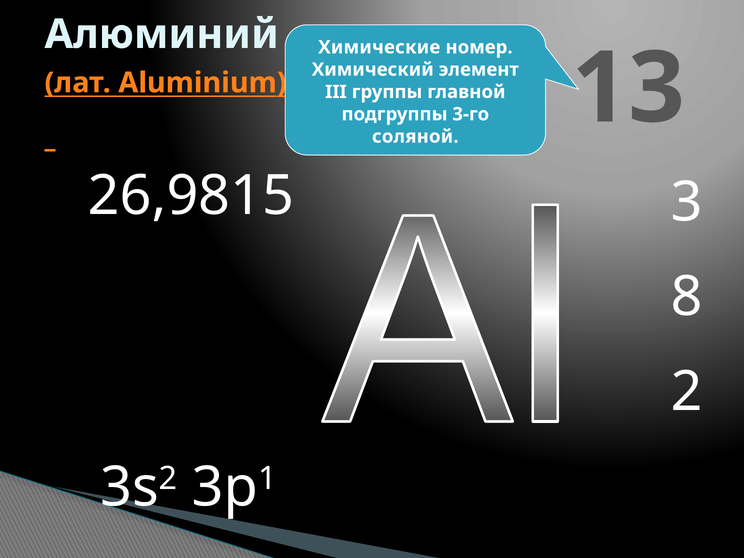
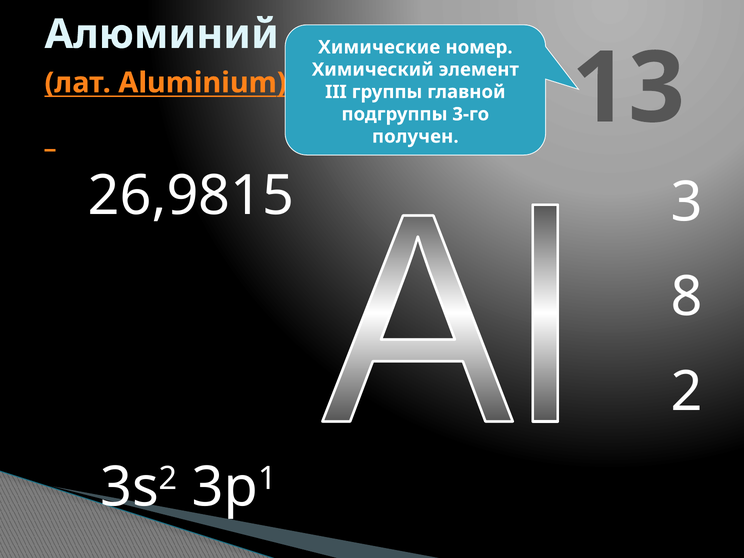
соляной: соляной -> получен (415, 137)
